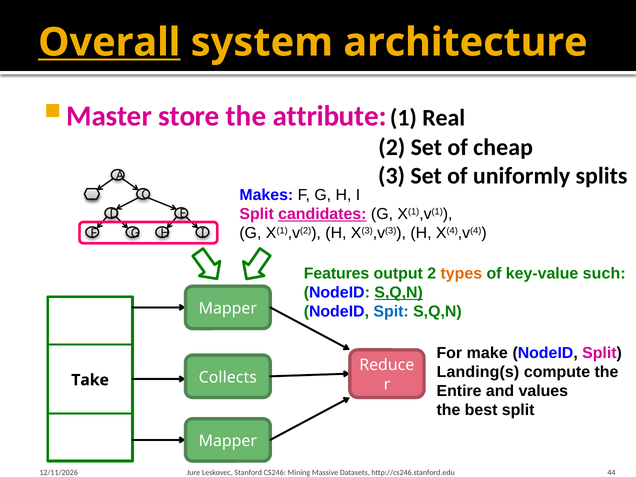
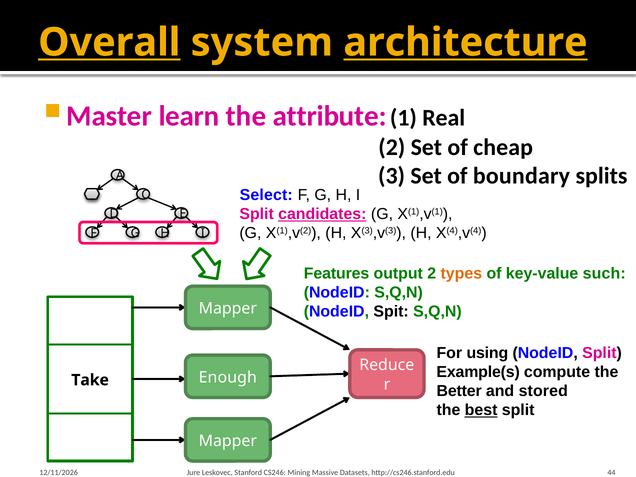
architecture underline: none -> present (466, 42)
store: store -> learn (189, 116)
uniformly: uniformly -> boundary (521, 176)
Makes: Makes -> Select (266, 195)
S,Q,N underline: present -> none (399, 293)
Spit colour: blue -> black (391, 312)
make: make -> using (487, 353)
Landing(s: Landing(s -> Example(s (478, 372)
Collects: Collects -> Enough (228, 377)
Entire: Entire -> Better (459, 391)
values: values -> stored (543, 391)
best underline: none -> present (481, 410)
